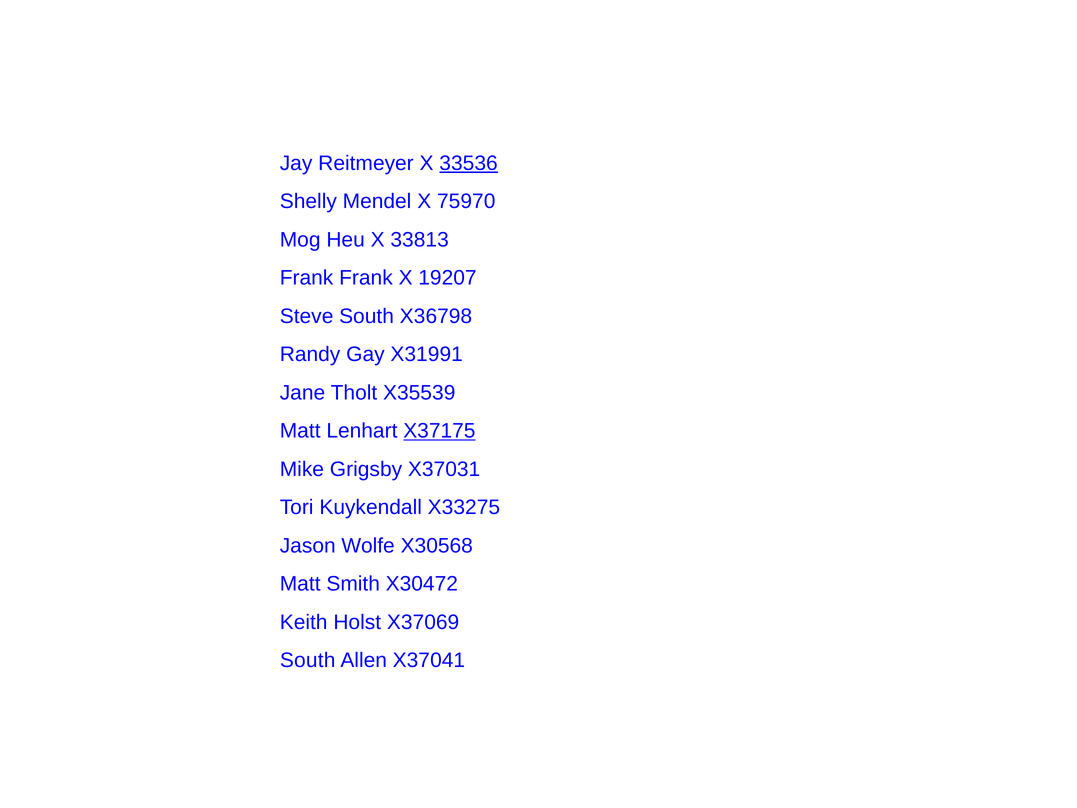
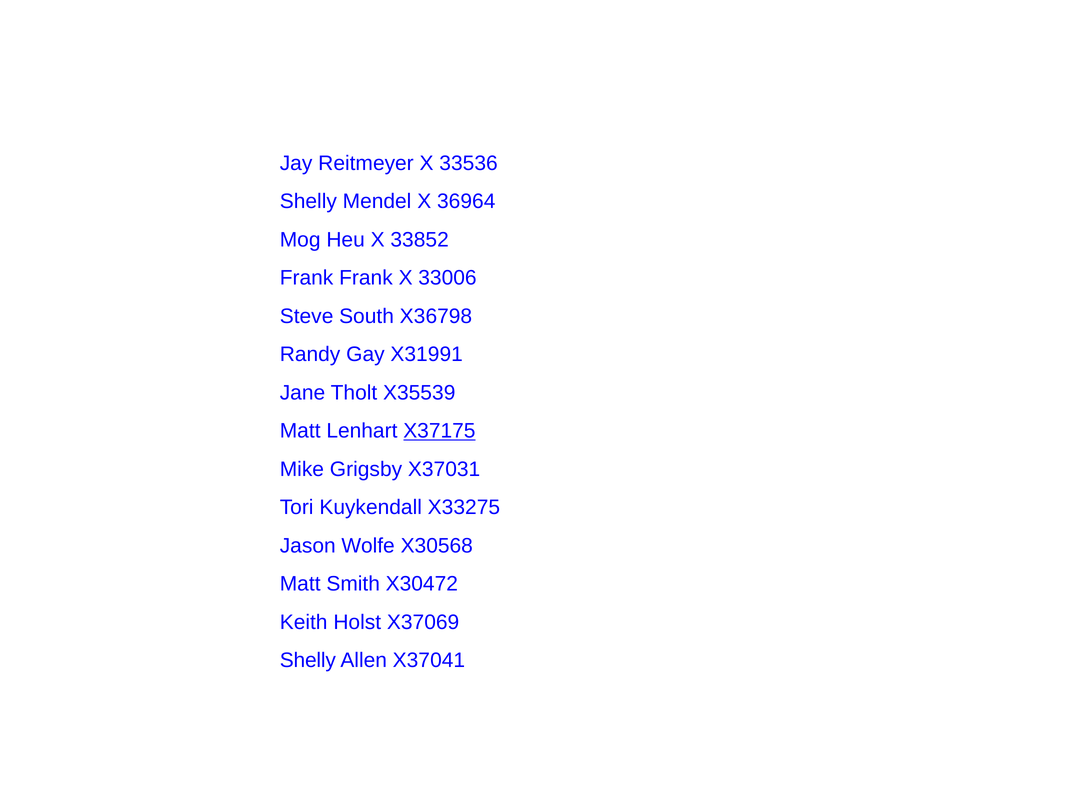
33536 underline: present -> none (469, 163)
75970: 75970 -> 36964 (466, 201)
33813: 33813 -> 33852 (420, 240)
19207: 19207 -> 33006 (447, 278)
South: South -> Shelly (308, 660)
